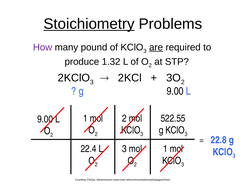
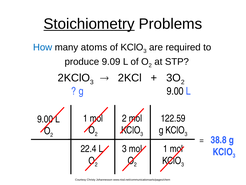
How colour: purple -> blue (43, 47)
pound: pound -> atoms (94, 47)
are underline: present -> none (156, 47)
1.32: 1.32 -> 9.09 (111, 61)
522.55: 522.55 -> 122.59 (173, 118)
22.8: 22.8 -> 38.8 (219, 140)
